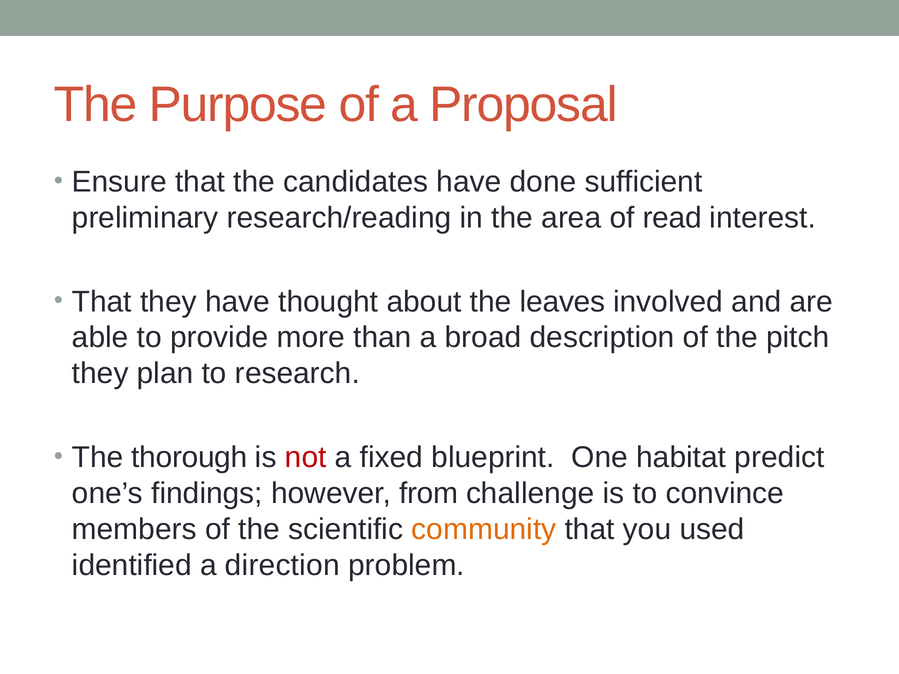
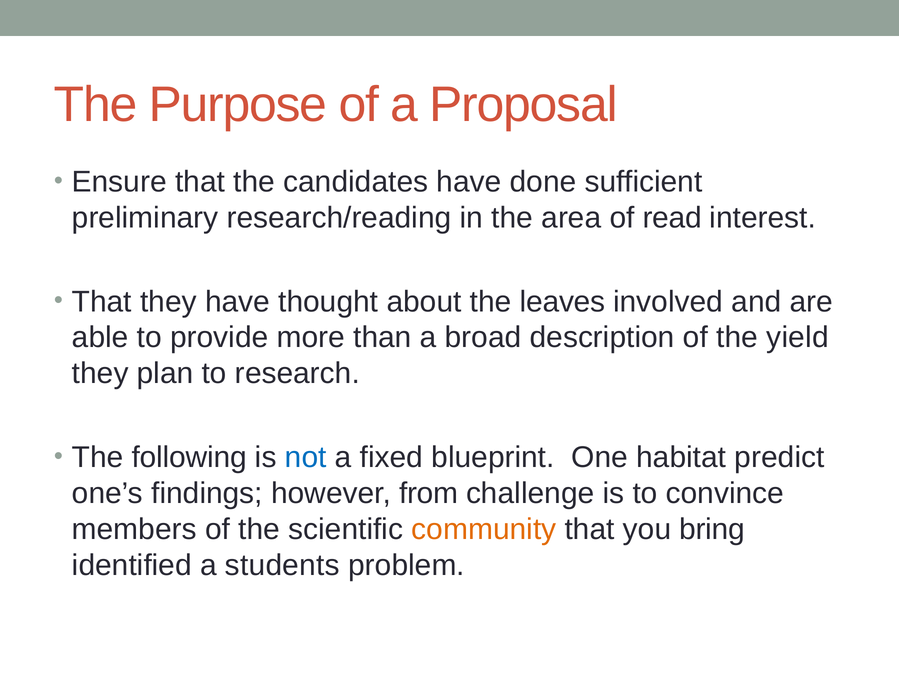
pitch: pitch -> yield (798, 338)
thorough: thorough -> following (189, 458)
not colour: red -> blue (306, 458)
used: used -> bring (712, 529)
direction: direction -> students (282, 565)
